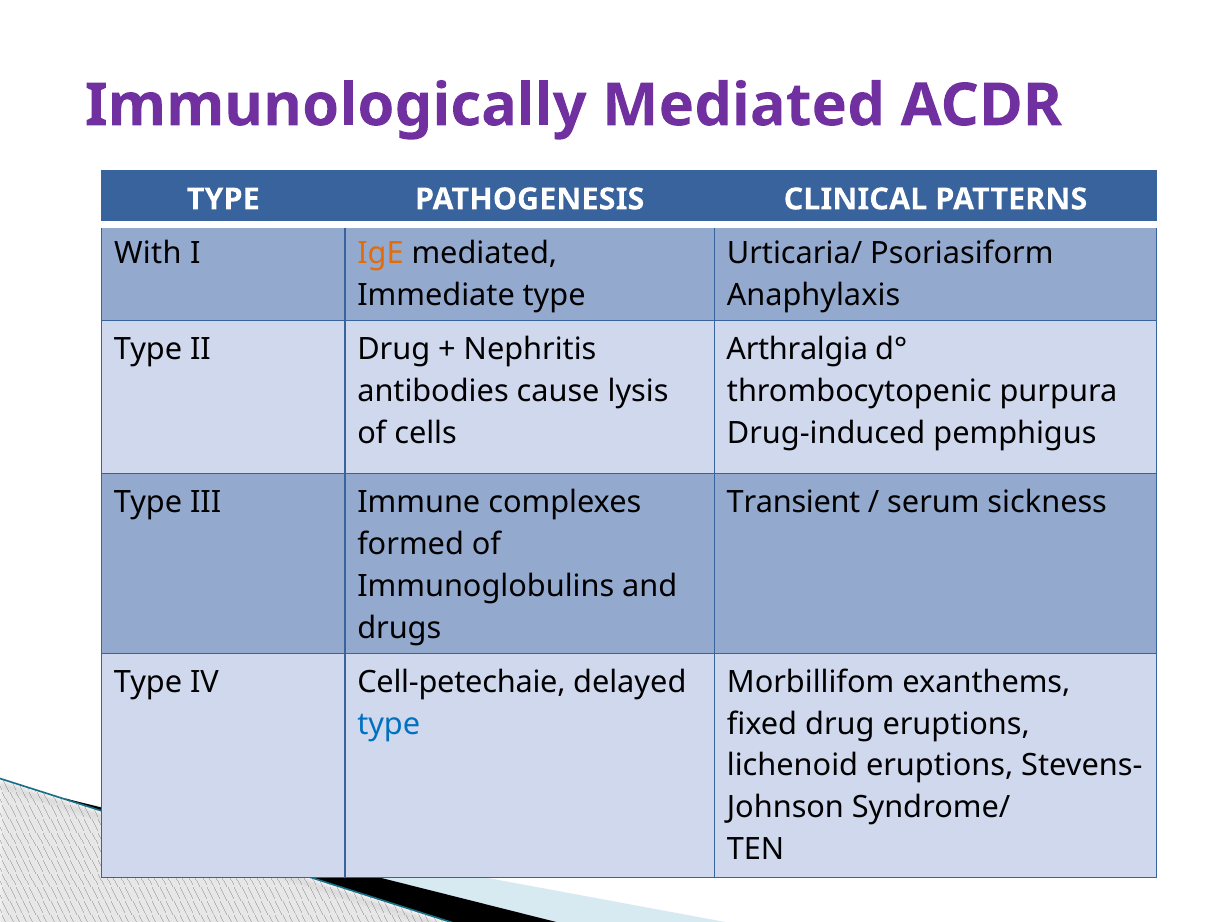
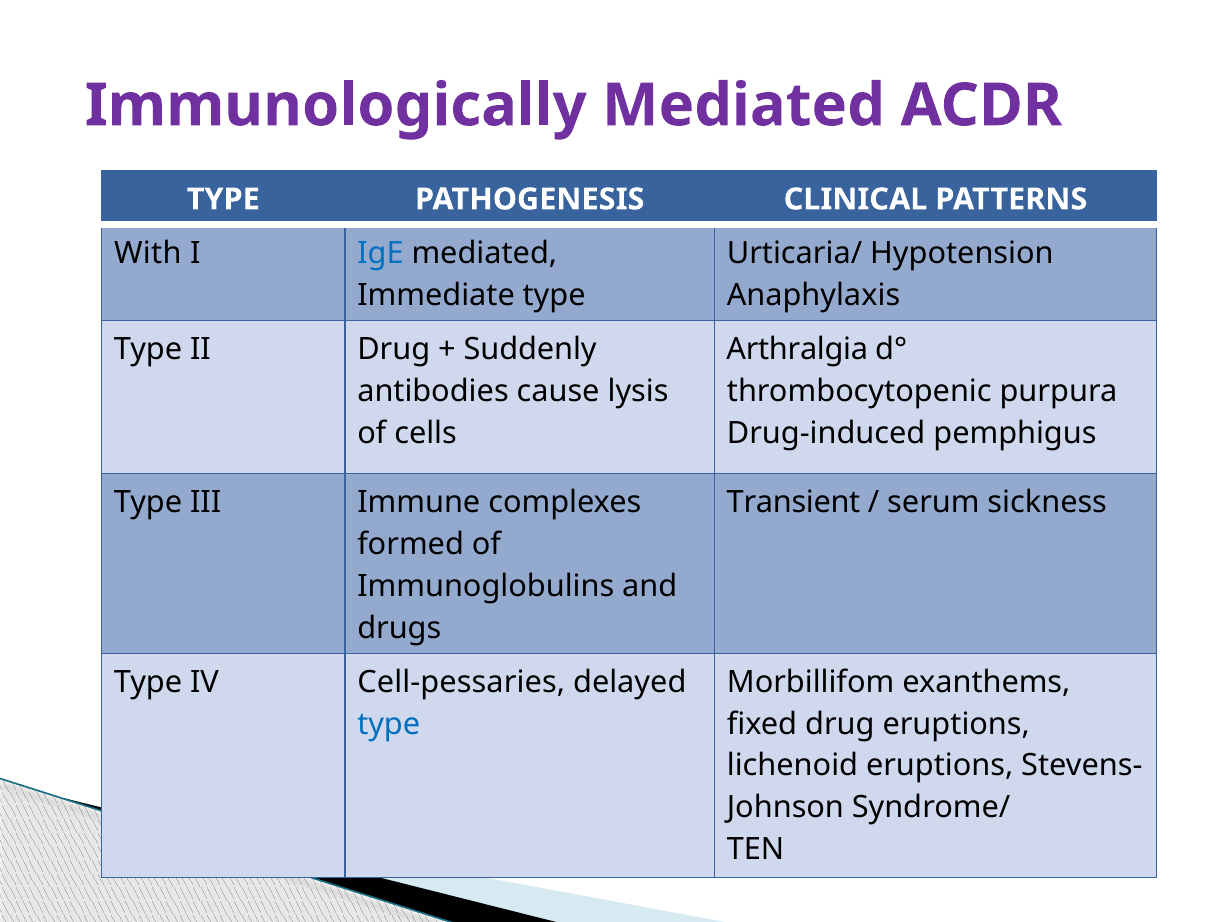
IgE colour: orange -> blue (380, 253)
Psoriasiform: Psoriasiform -> Hypotension (962, 253)
Nephritis: Nephritis -> Suddenly (530, 349)
Cell-petechaie: Cell-petechaie -> Cell-pessaries (461, 682)
